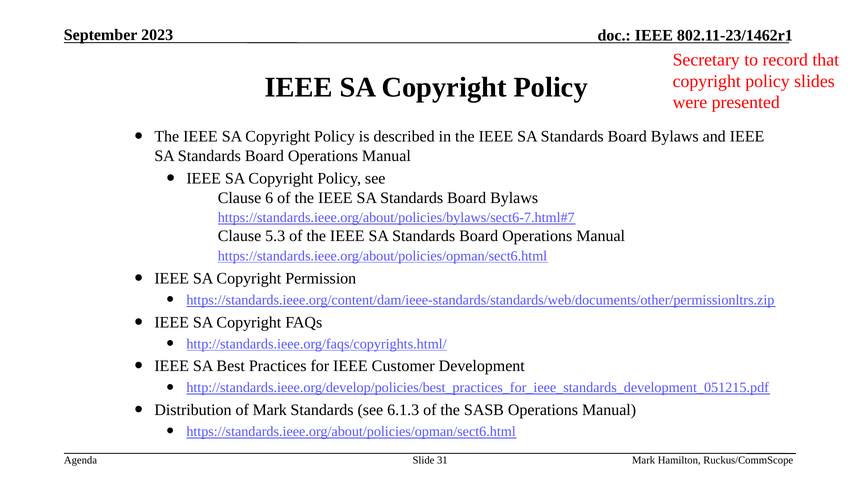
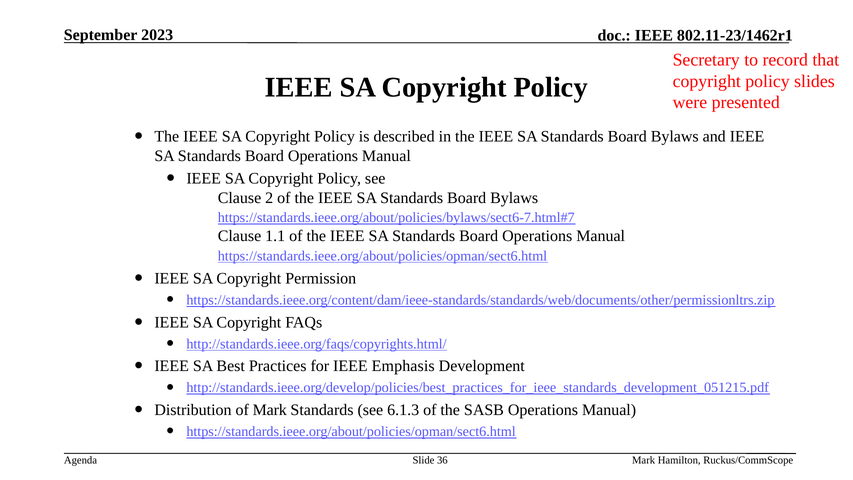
6: 6 -> 2 (269, 198)
5.3: 5.3 -> 1.1 (275, 236)
Customer: Customer -> Emphasis (403, 366)
31: 31 -> 36 (442, 460)
